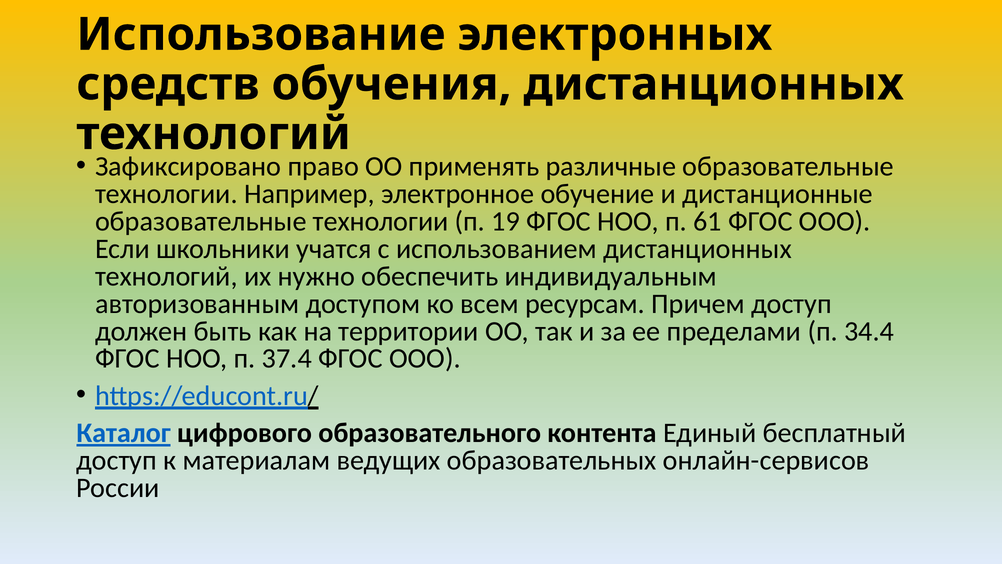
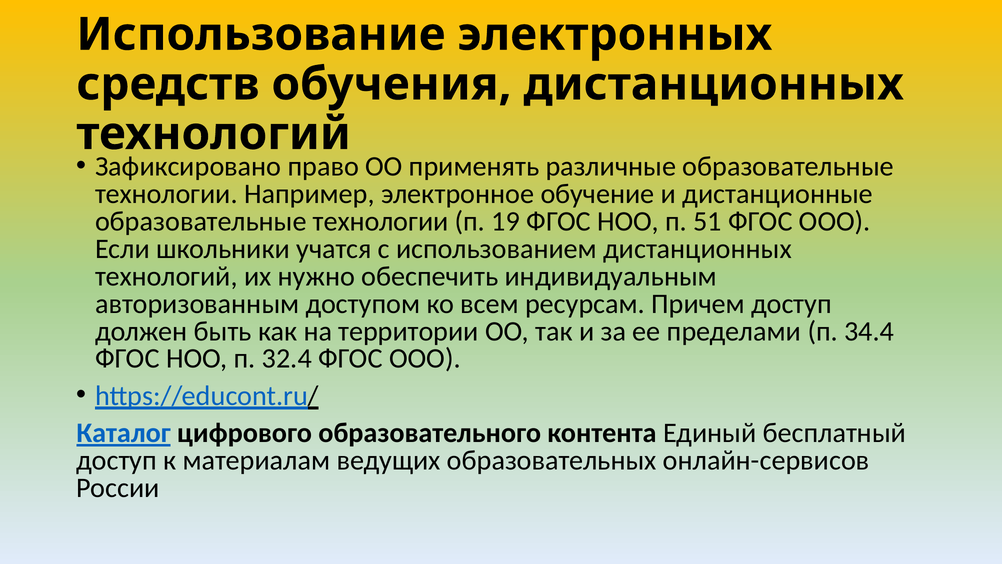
61: 61 -> 51 (707, 221)
37.4: 37.4 -> 32.4 (287, 358)
